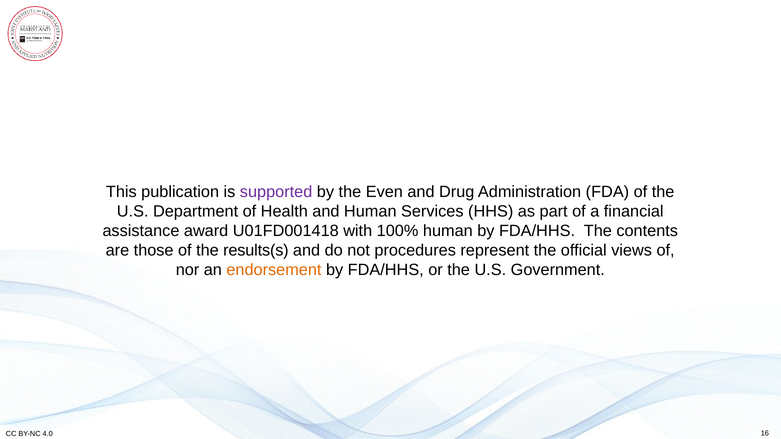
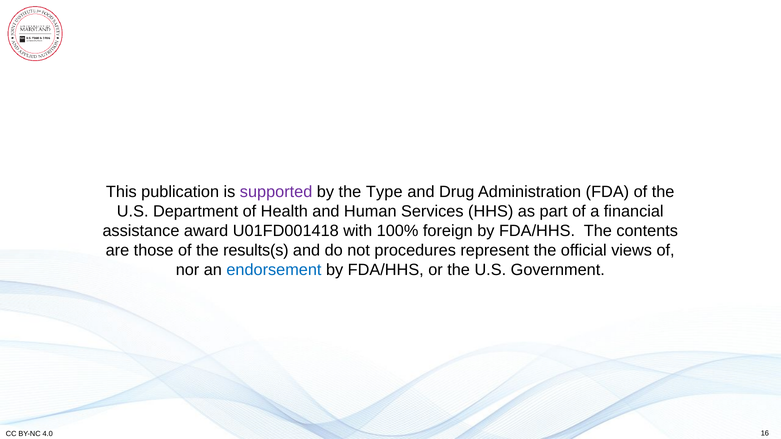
Even: Even -> Type (384, 192)
100% human: human -> foreign (448, 231)
endorsement colour: orange -> blue (274, 270)
